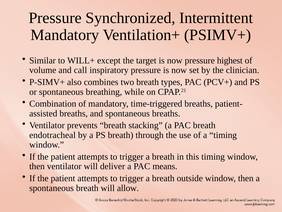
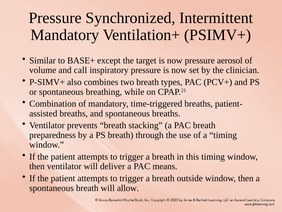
WILL+: WILL+ -> BASE+ (81, 60)
highest: highest -> aerosol (230, 60)
endotracheal: endotracheal -> preparedness (53, 135)
